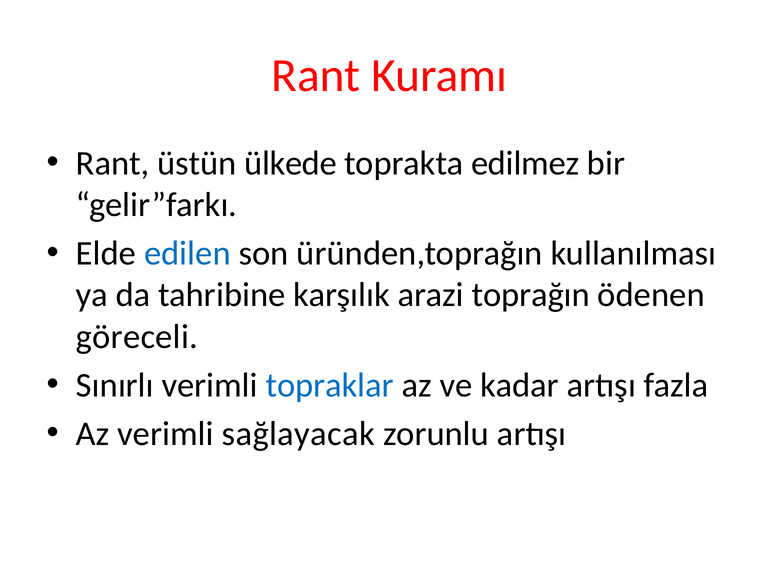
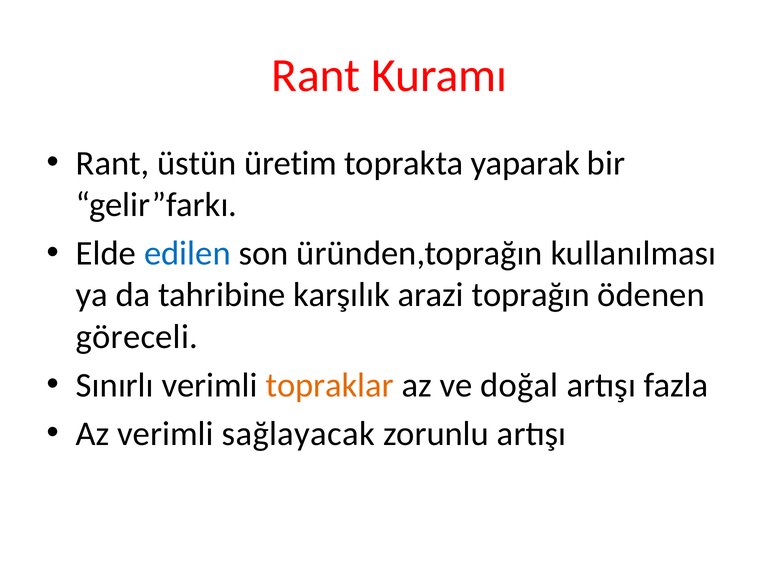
ülkede: ülkede -> üretim (291, 163)
edilmez: edilmez -> yaparak (525, 163)
topraklar colour: blue -> orange (330, 385)
kadar: kadar -> doğal (519, 385)
